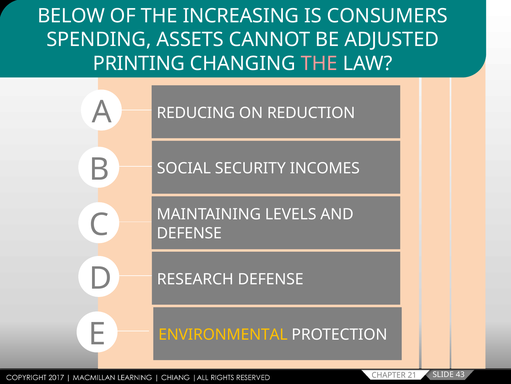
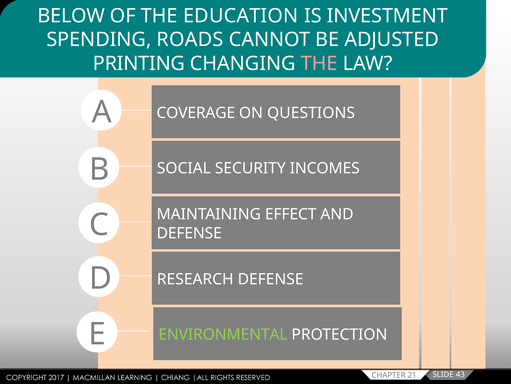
INCREASING: INCREASING -> EDUCATION (241, 16)
CONSUMERS: CONSUMERS -> INVESTMENT (387, 16)
ASSETS: ASSETS -> ROADS (190, 40)
REDUCING: REDUCING -> COVERAGE (196, 113)
REDUCTION: REDUCTION -> QUESTIONS (311, 113)
LEVELS: LEVELS -> EFFECT (291, 214)
ENVIRONMENTAL colour: yellow -> light green (223, 334)
